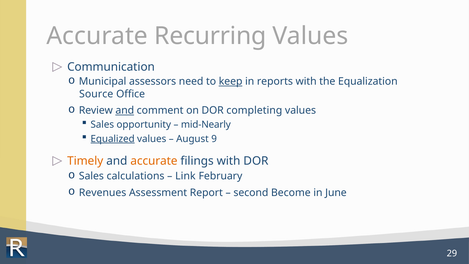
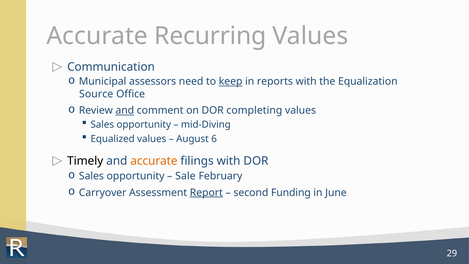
mid-Nearly: mid-Nearly -> mid-Diving (206, 124)
Equalized underline: present -> none (113, 139)
9: 9 -> 6 (214, 139)
Timely colour: orange -> black (85, 161)
calculations: calculations -> opportunity (136, 176)
Link: Link -> Sale (185, 176)
Revenues: Revenues -> Carryover (103, 192)
Report underline: none -> present (206, 192)
Become: Become -> Funding (291, 192)
